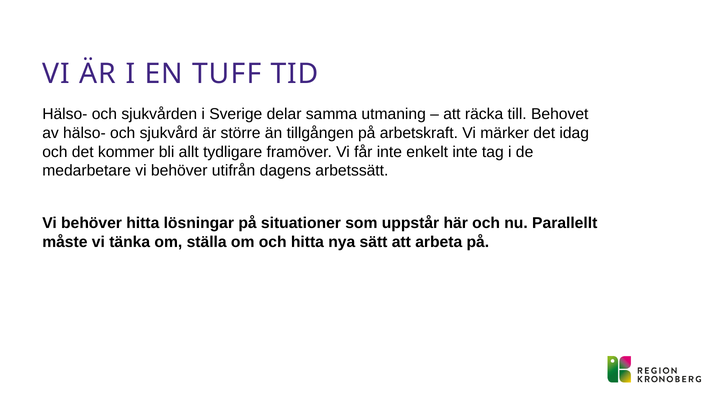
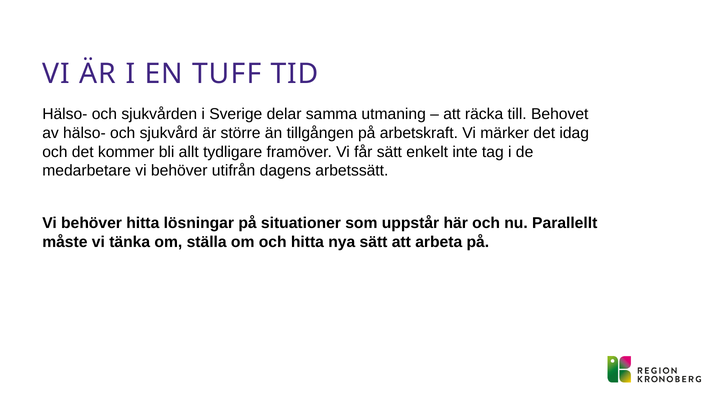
får inte: inte -> sätt (389, 152)
